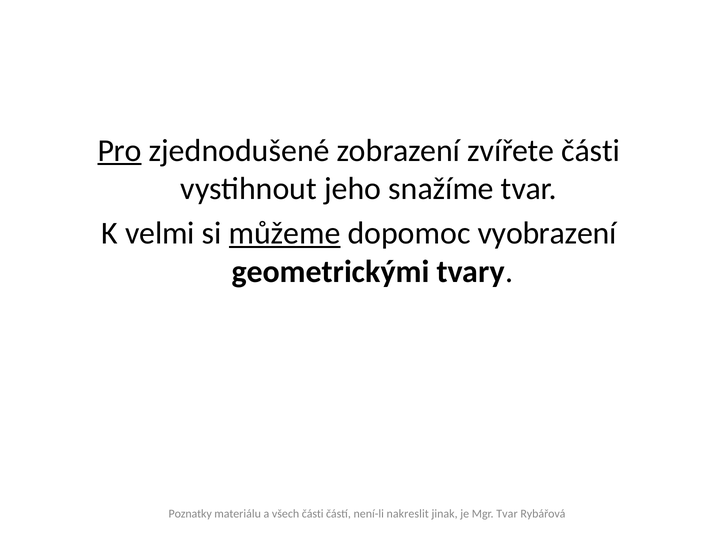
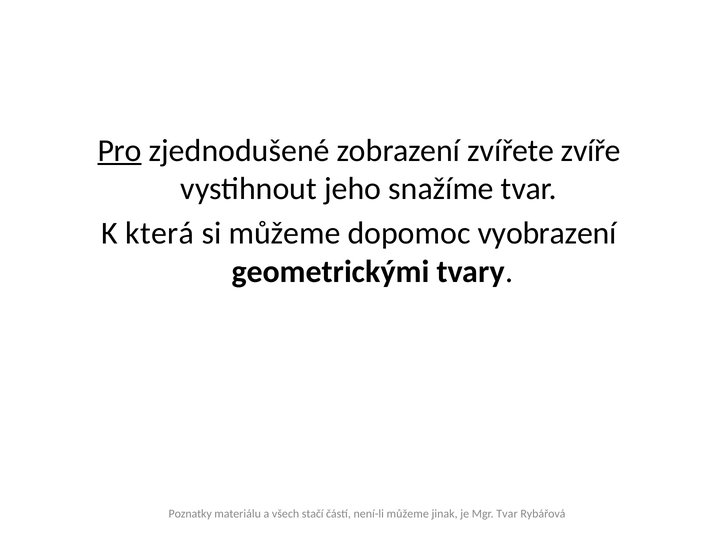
zvířete části: části -> zvíře (591, 151)
velmi: velmi -> která (160, 234)
můžeme underline: present -> none (285, 234)
všech části: části -> stačí (313, 514)
není-li nakreslit: nakreslit -> můžeme (408, 514)
